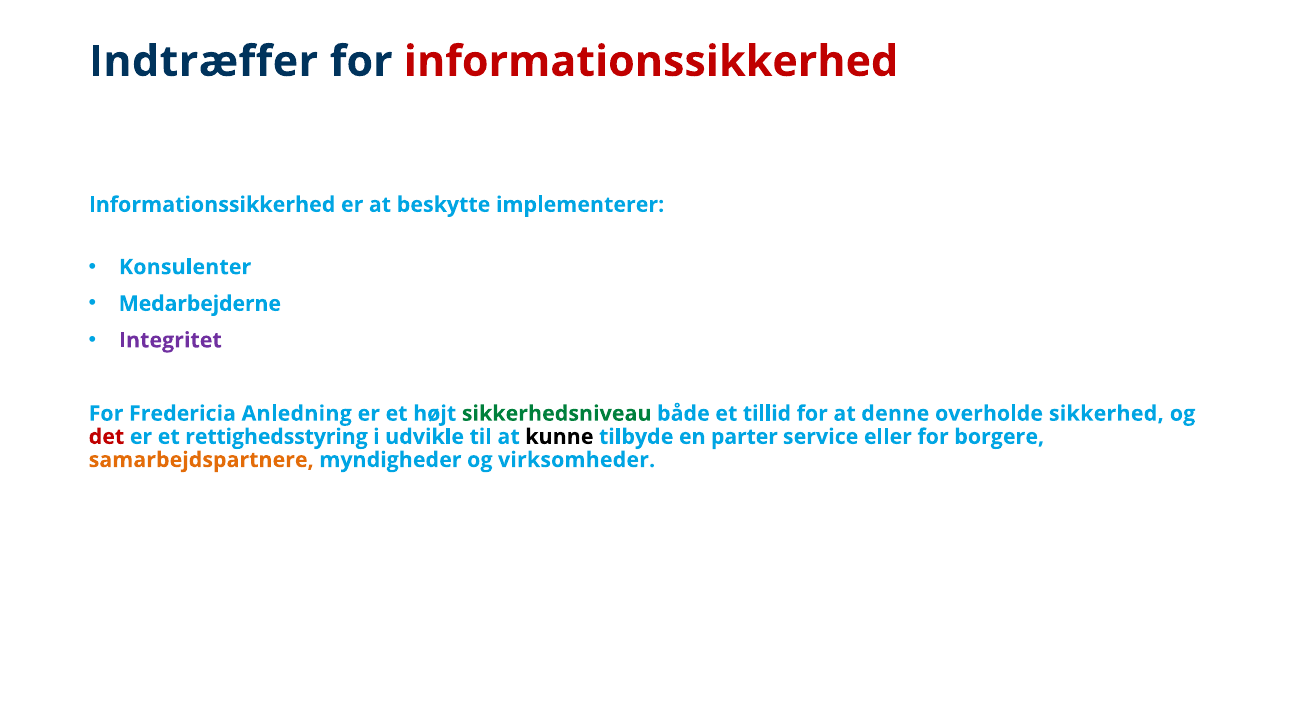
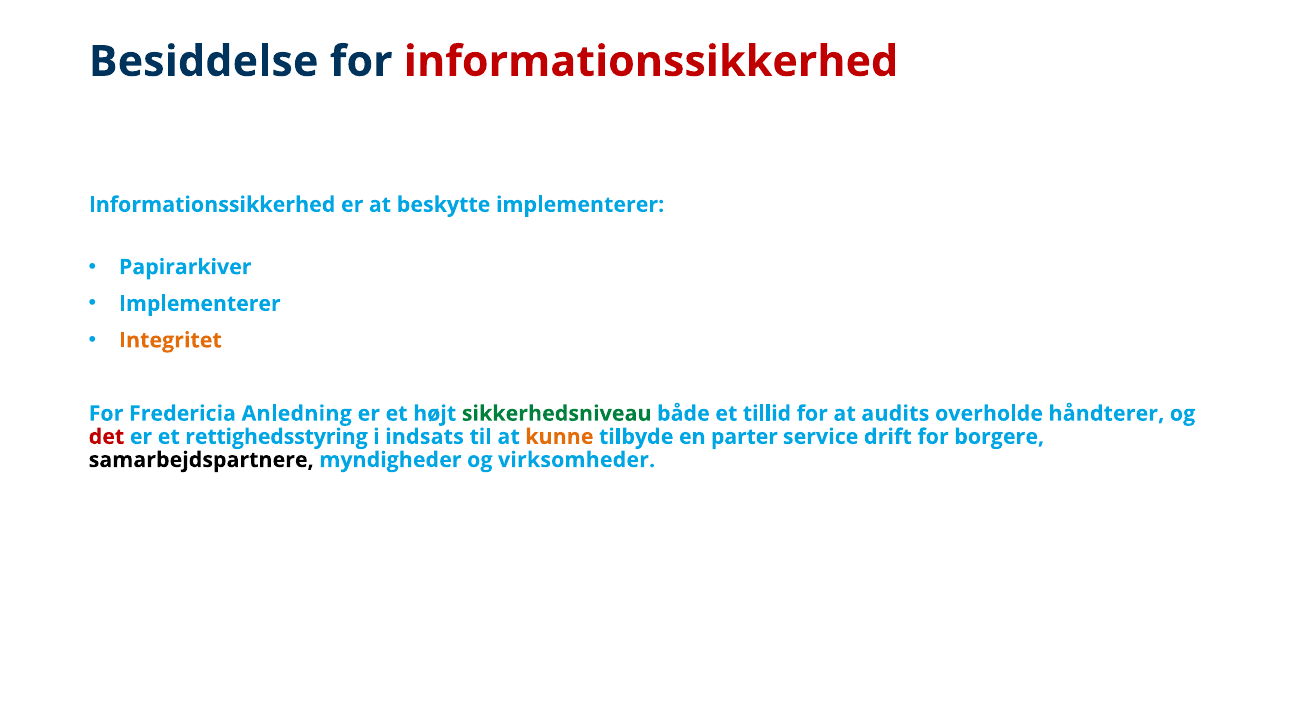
Indtræffer: Indtræffer -> Besiddelse (204, 62)
Konsulenter: Konsulenter -> Papirarkiver (185, 267)
Medarbejderne: Medarbejderne -> Implementerer (200, 304)
Integritet colour: purple -> orange (170, 340)
denne: denne -> audits (895, 413)
sikkerhed: sikkerhed -> håndterer (1106, 413)
udvikle: udvikle -> indsats (424, 437)
kunne colour: black -> orange (559, 437)
eller: eller -> drift (888, 437)
samarbejdspartnere colour: orange -> black (201, 460)
